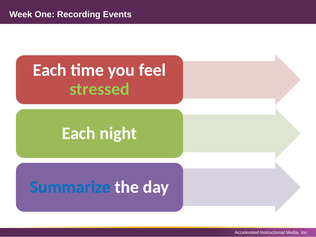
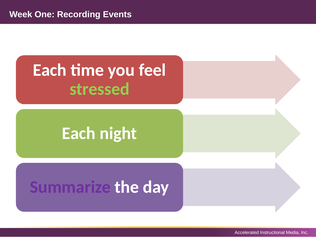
Summarize colour: blue -> purple (70, 187)
